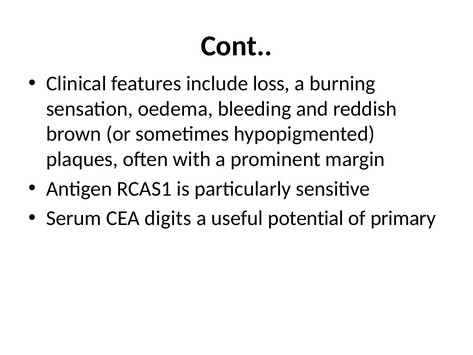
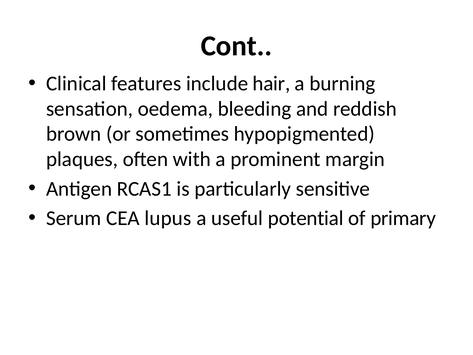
loss: loss -> hair (271, 83)
digits: digits -> lupus (168, 218)
